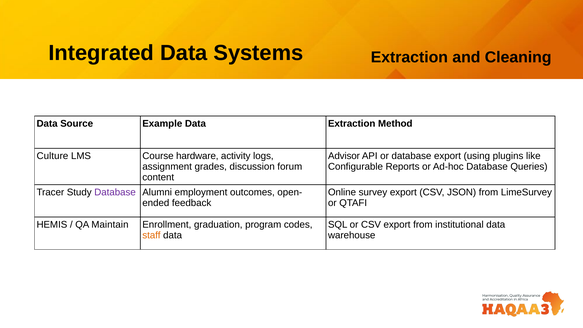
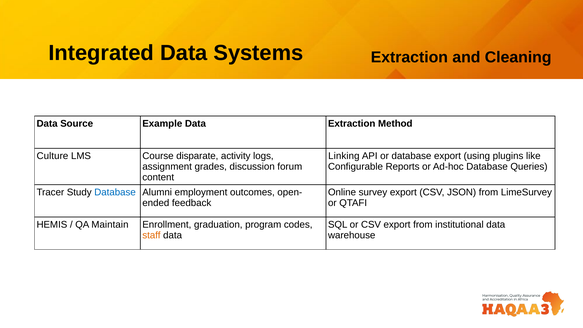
hardware: hardware -> disparate (197, 156)
Advisor: Advisor -> Linking (344, 156)
Database colour: purple -> blue (115, 192)
